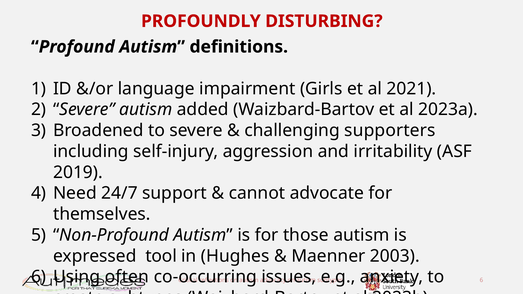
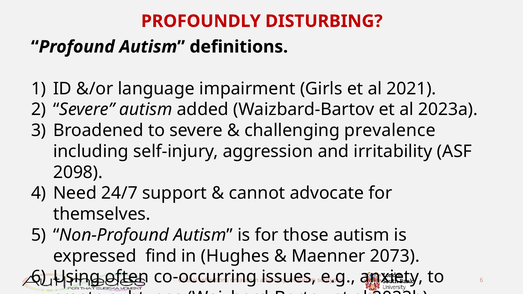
supporters: supporters -> prevalence (390, 131)
2019: 2019 -> 2098 (78, 172)
tool: tool -> find (161, 256)
2003: 2003 -> 2073 (395, 256)
